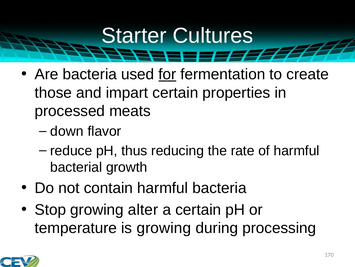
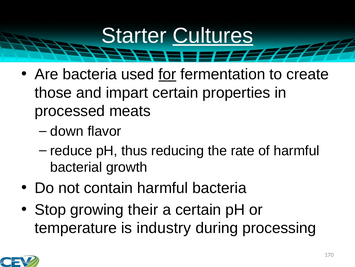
Cultures underline: none -> present (213, 36)
alter: alter -> their (143, 209)
is growing: growing -> industry (164, 227)
